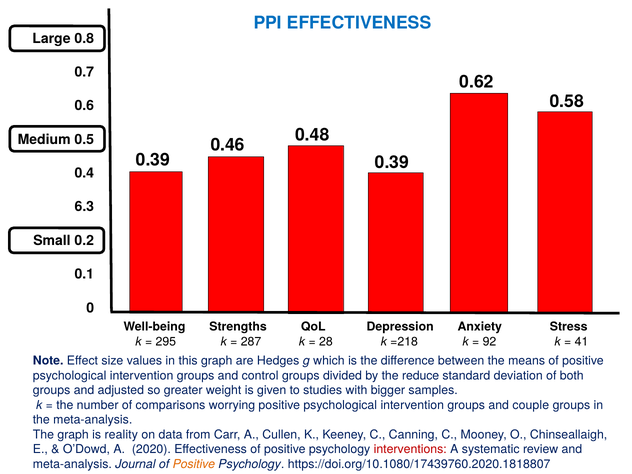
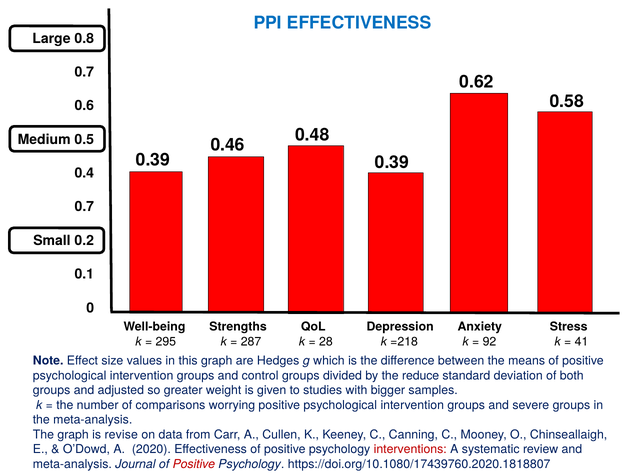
6.3: 6.3 -> 0.7 (84, 207)
couple: couple -> severe (531, 405)
reality: reality -> revise (121, 434)
Positive colour: orange -> red (194, 464)
